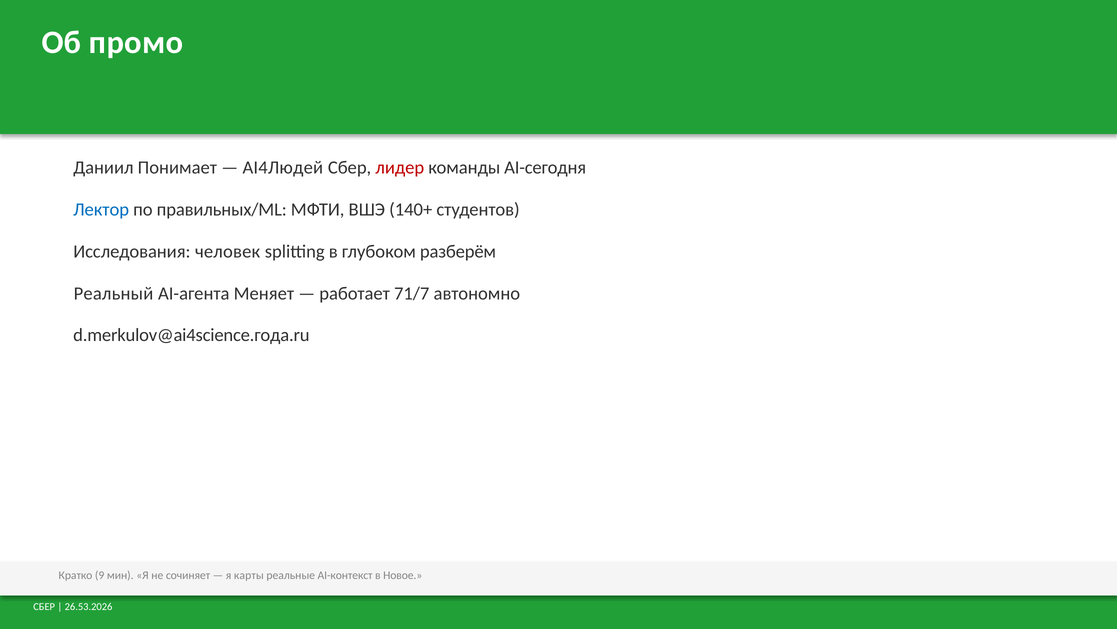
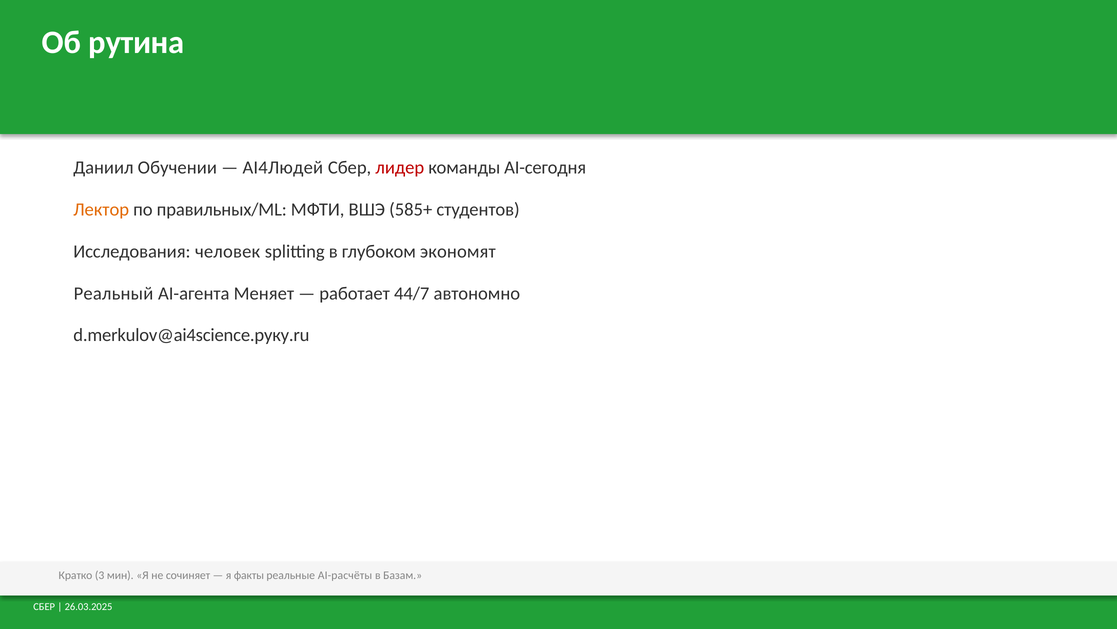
промо: промо -> рутина (136, 43)
Понимает: Понимает -> Обучении (177, 167)
Лектор colour: blue -> orange (101, 209)
140+: 140+ -> 585+ (411, 209)
разберём: разберём -> экономят (458, 251)
71/7: 71/7 -> 44/7 (412, 293)
d.merkulov@ai4science.года.ru: d.merkulov@ai4science.года.ru -> d.merkulov@ai4science.руку.ru (191, 335)
9: 9 -> 3 (100, 575)
карты: карты -> факты (249, 575)
AI-контекст: AI-контекст -> AI-расчёты (345, 575)
Новое: Новое -> Базам (403, 575)
26.53.2026: 26.53.2026 -> 26.03.2025 (89, 606)
